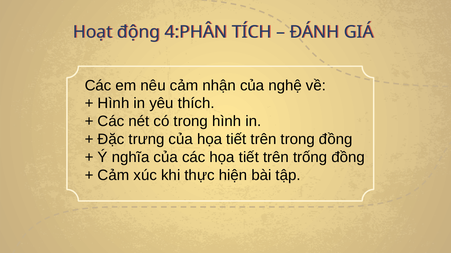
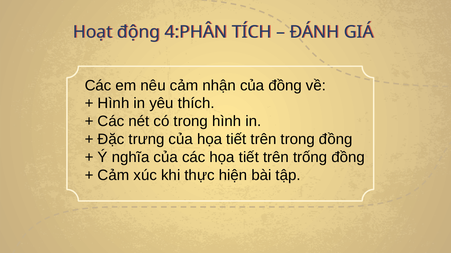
của nghệ: nghệ -> đồng (285, 86)
